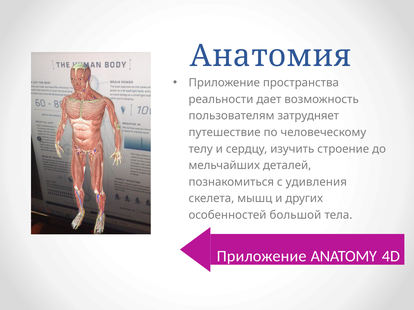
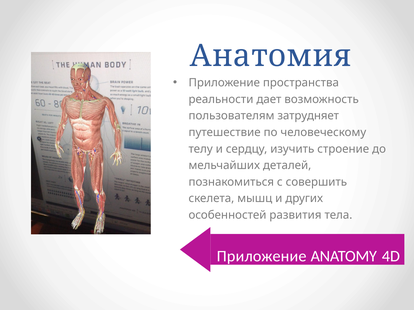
удивления: удивления -> совершить (316, 182)
большой: большой -> развития (295, 215)
